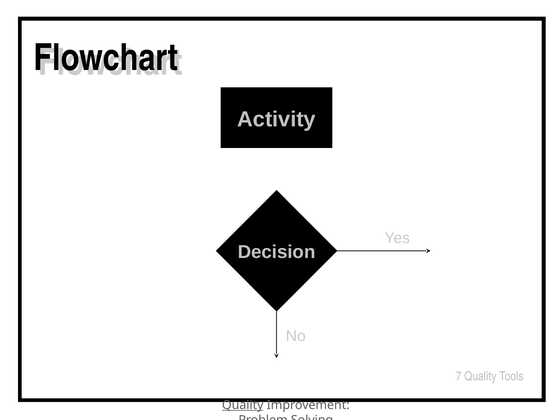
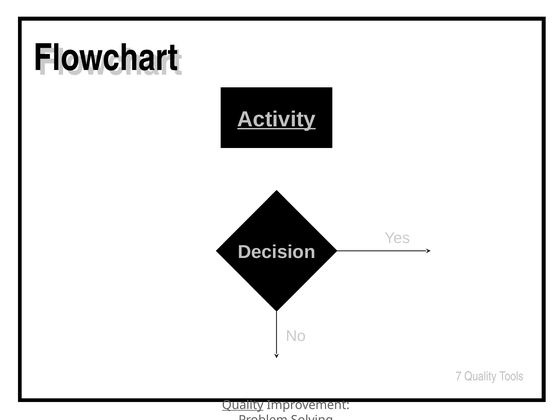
Activity underline: none -> present (277, 119)
